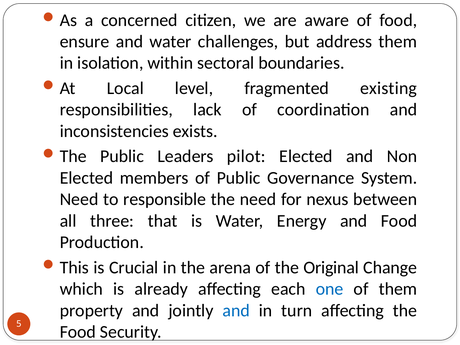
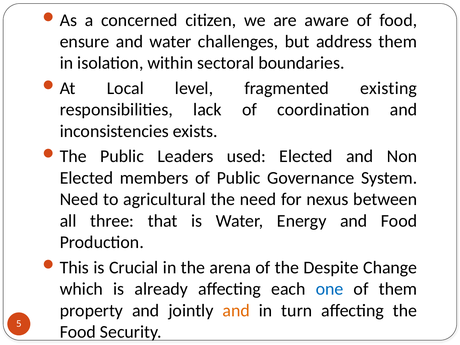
pilot: pilot -> used (246, 156)
responsible: responsible -> agricultural (165, 199)
Original: Original -> Despite (331, 268)
and colour: blue -> orange (236, 310)
